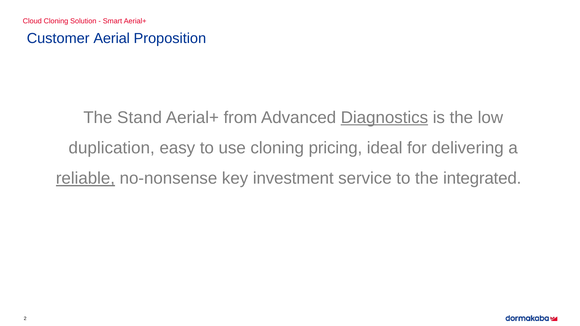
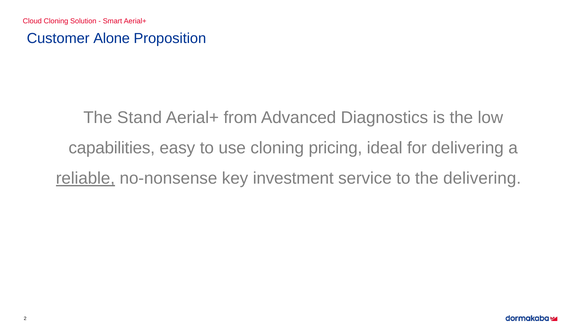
Aerial: Aerial -> Alone (112, 38)
Diagnostics underline: present -> none (384, 118)
duplication: duplication -> capabilities (112, 148)
the integrated: integrated -> delivering (482, 179)
